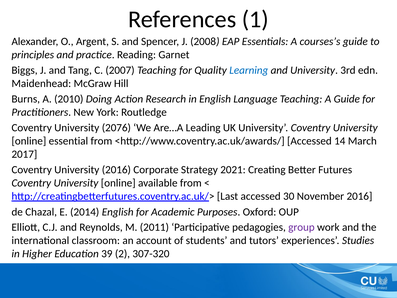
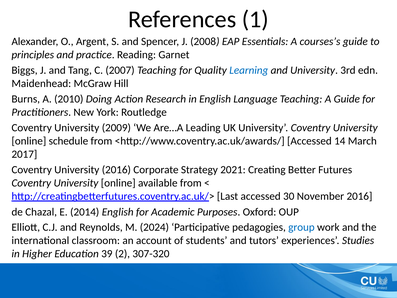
2076: 2076 -> 2009 (116, 128)
essential: essential -> schedule (68, 141)
2011: 2011 -> 2024 (154, 227)
group colour: purple -> blue (301, 227)
